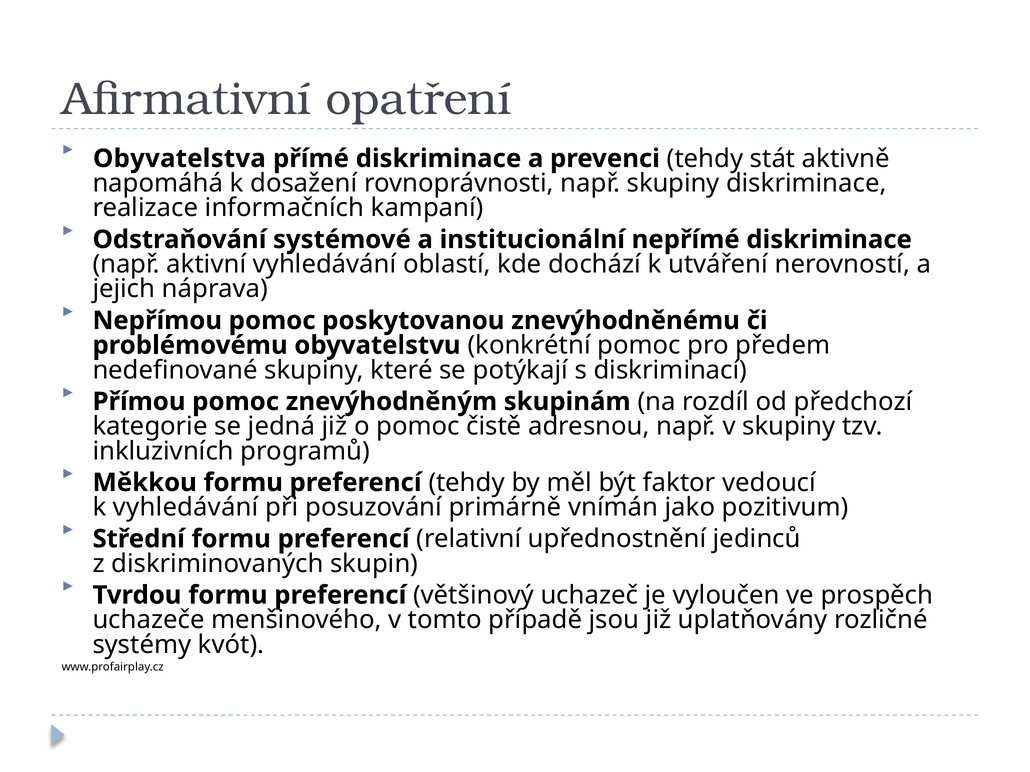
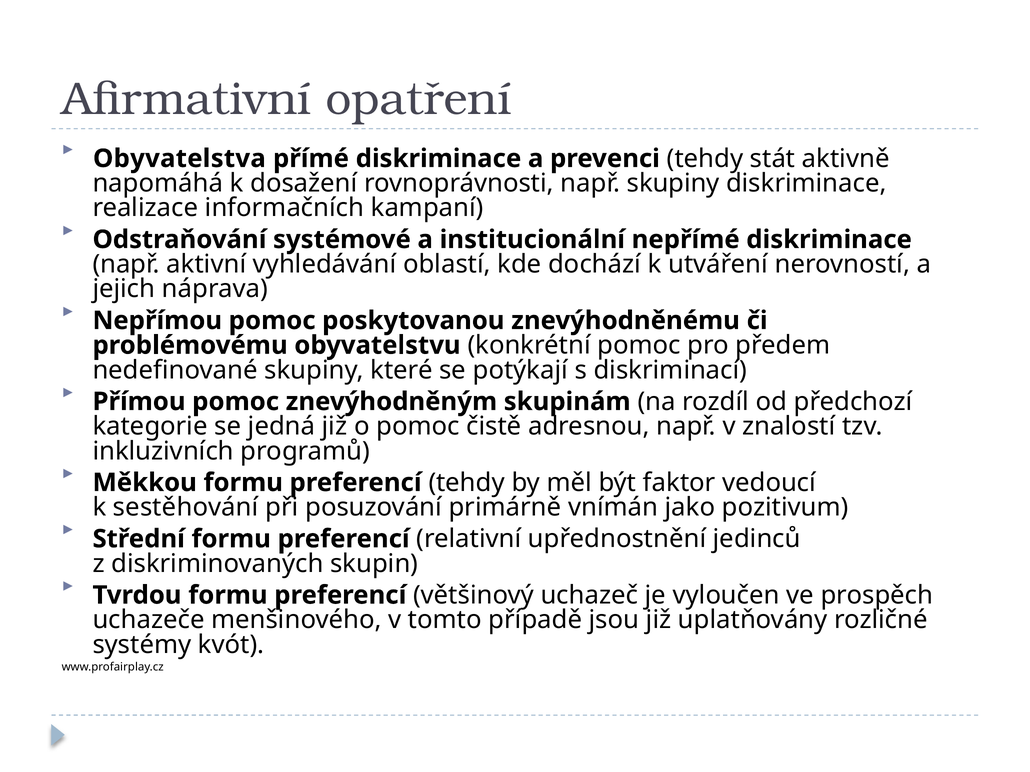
v skupiny: skupiny -> znalostí (789, 427)
k vyhledávání: vyhledávání -> sestěhování (186, 508)
